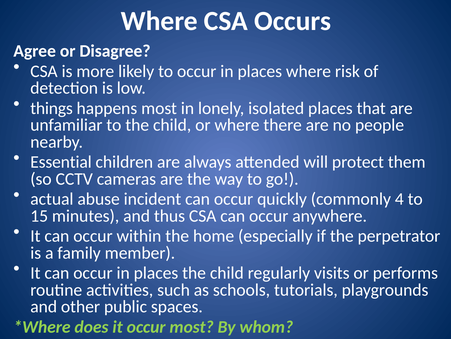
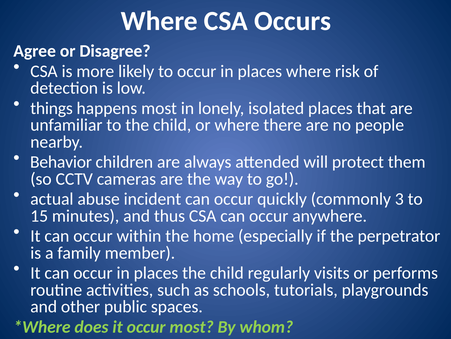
Essential: Essential -> Behavior (61, 162)
4: 4 -> 3 (399, 199)
